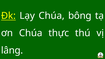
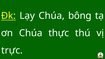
lâng: lâng -> trực (12, 50)
